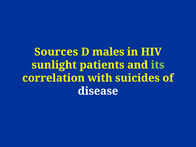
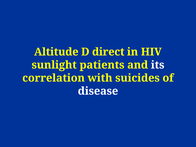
Sources: Sources -> Altitude (56, 52)
males: males -> direct (108, 52)
its colour: light green -> white (158, 65)
